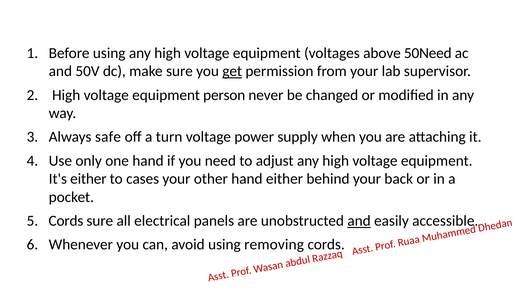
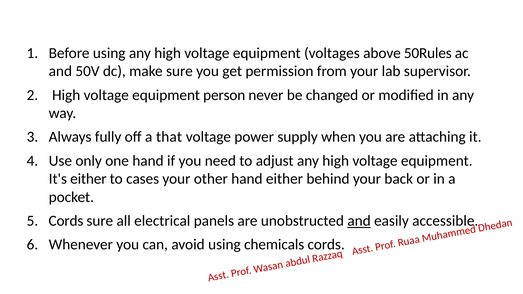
50Need: 50Need -> 50Rules (428, 53)
get underline: present -> none (232, 71)
safe: safe -> fully (108, 137)
turn: turn -> that (169, 137)
removing: removing -> chemicals (274, 245)
